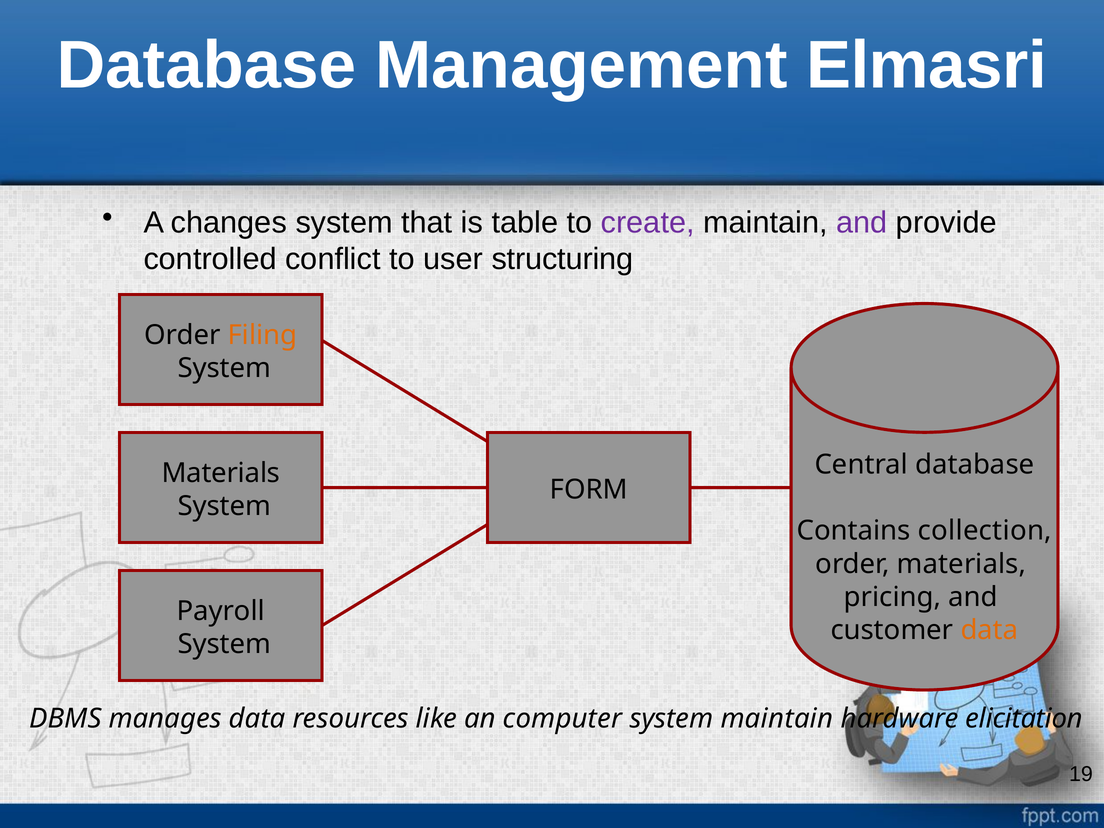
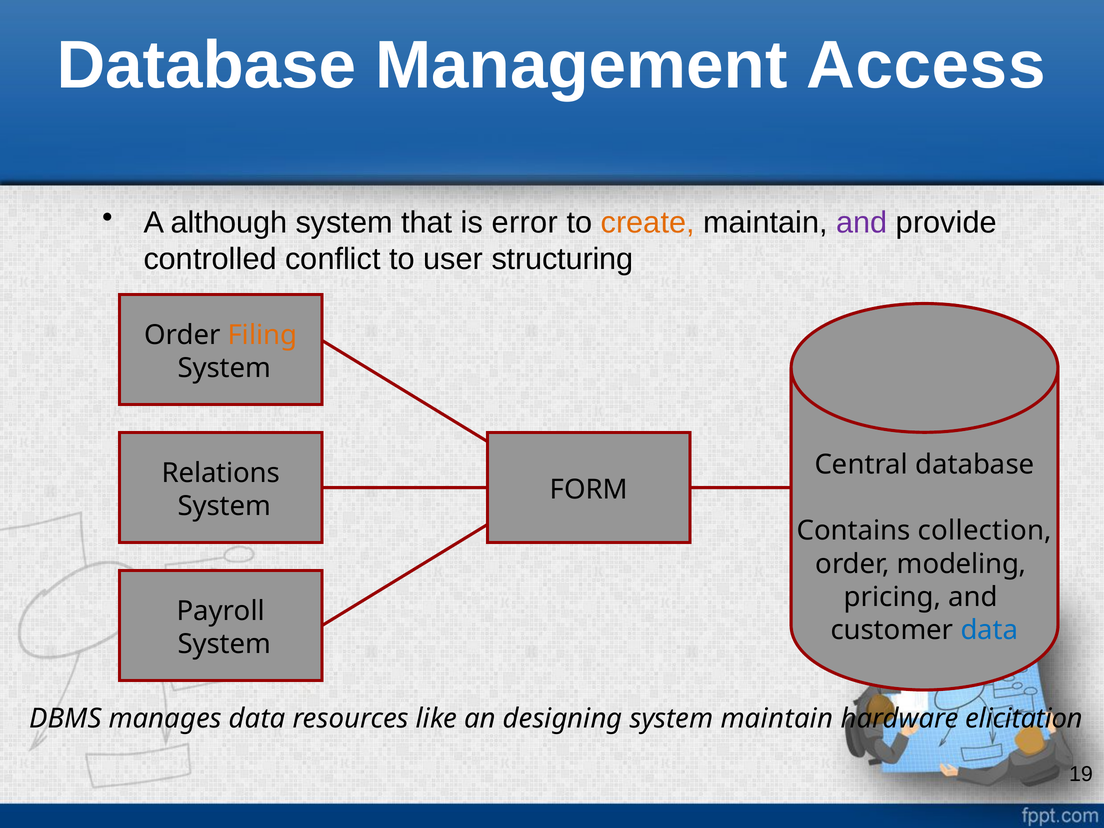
Elmasri: Elmasri -> Access (926, 66)
changes: changes -> although (229, 222)
table: table -> error (525, 222)
create colour: purple -> orange (648, 222)
Materials: Materials -> Relations (221, 473)
order materials: materials -> modeling (962, 564)
data colour: orange -> blue (989, 630)
computer: computer -> designing (563, 718)
